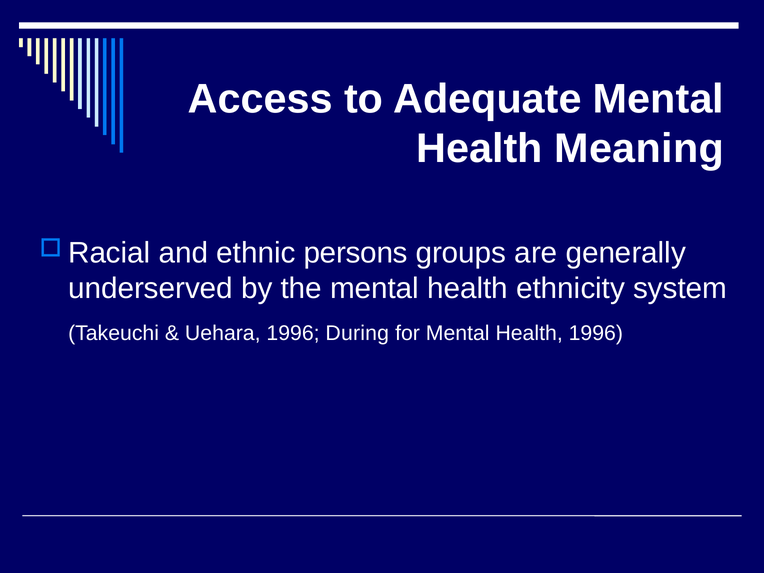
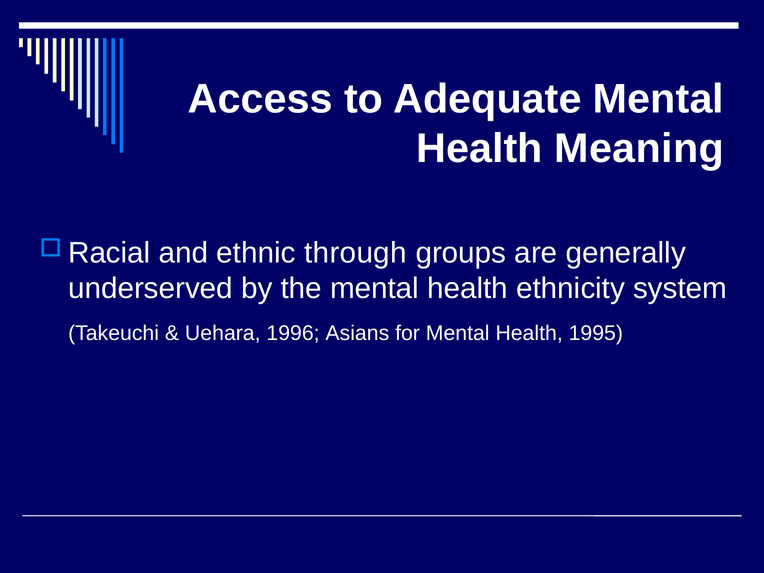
persons: persons -> through (355, 253)
During: During -> Asians (357, 333)
Health 1996: 1996 -> 1995 (596, 333)
